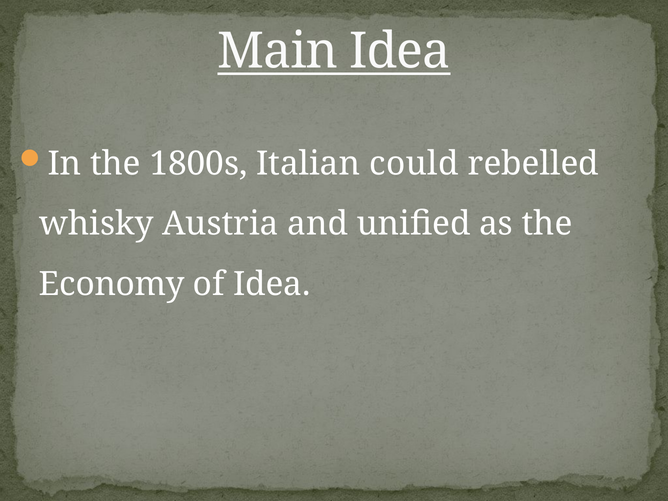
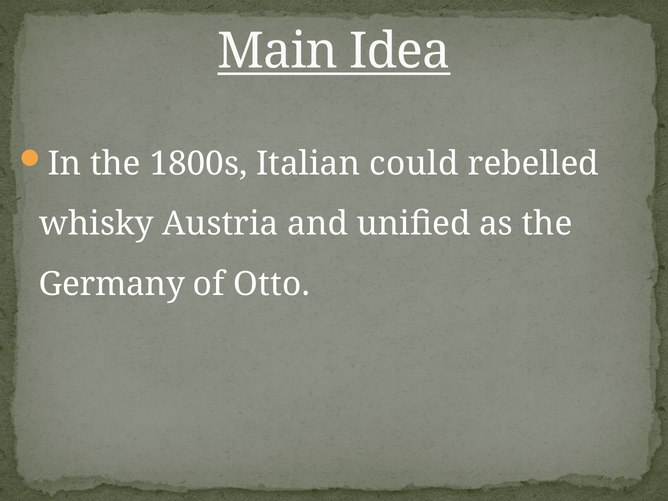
Economy: Economy -> Germany (112, 284)
of Idea: Idea -> Otto (272, 284)
